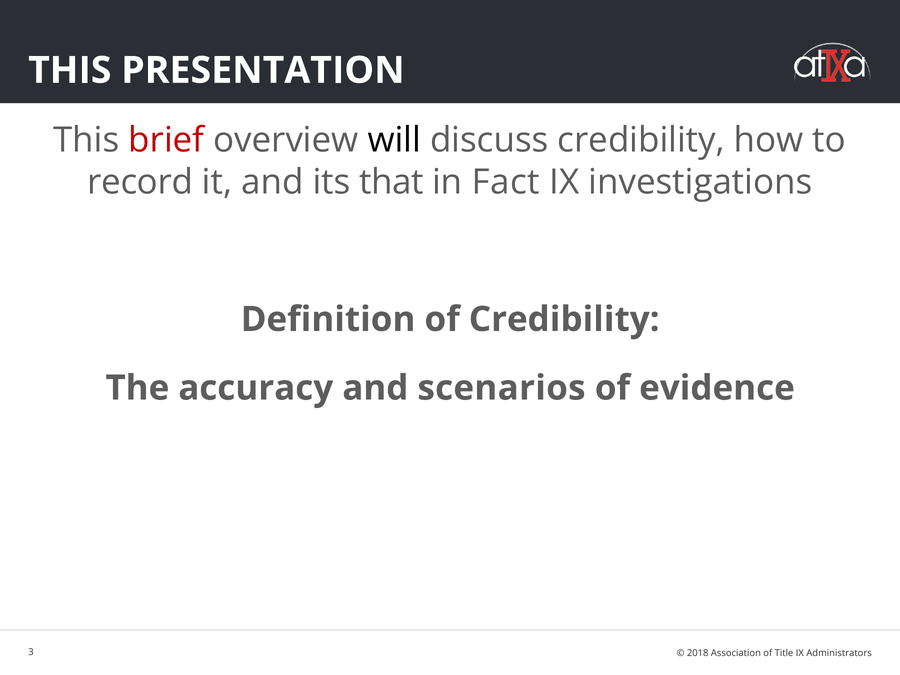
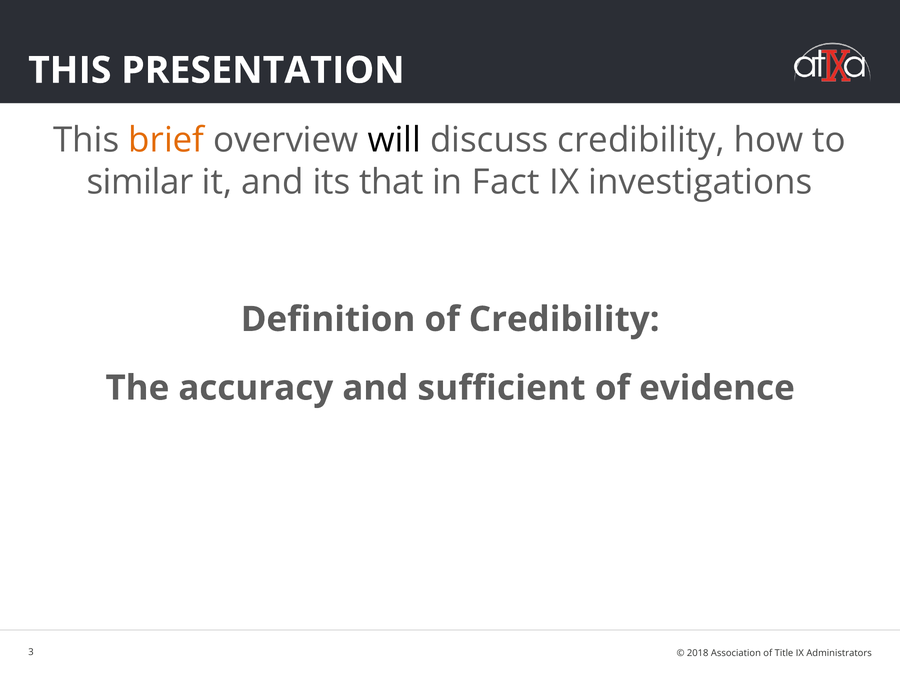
brief colour: red -> orange (166, 140)
record: record -> similar (140, 182)
scenarios: scenarios -> sufficient (502, 388)
